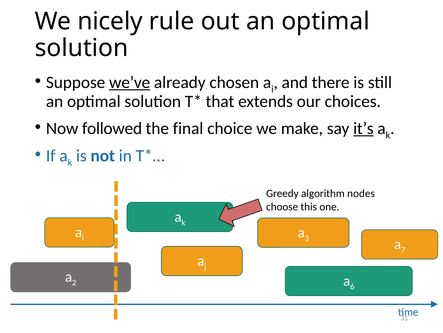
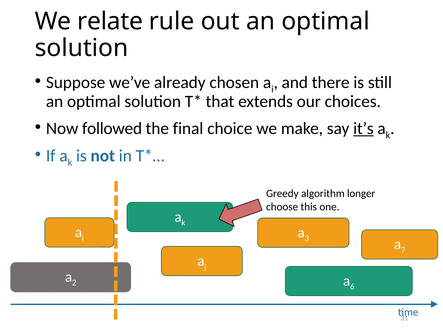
nicely: nicely -> relate (110, 21)
we’ve underline: present -> none (130, 82)
nodes: nodes -> longer (361, 193)
